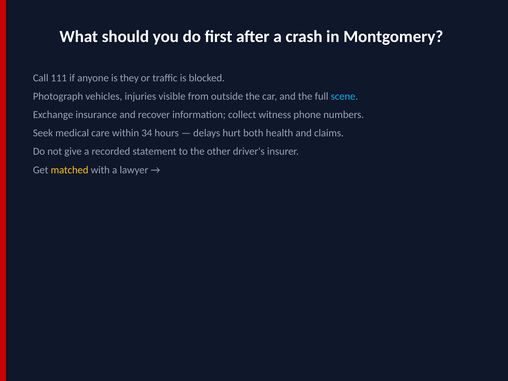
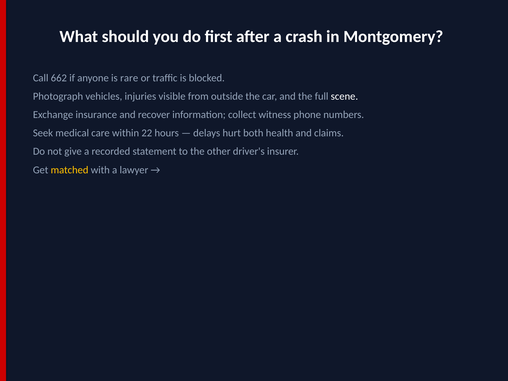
111: 111 -> 662 (59, 78)
they: they -> rare (129, 78)
scene colour: light blue -> white (344, 96)
34: 34 -> 22 (147, 133)
